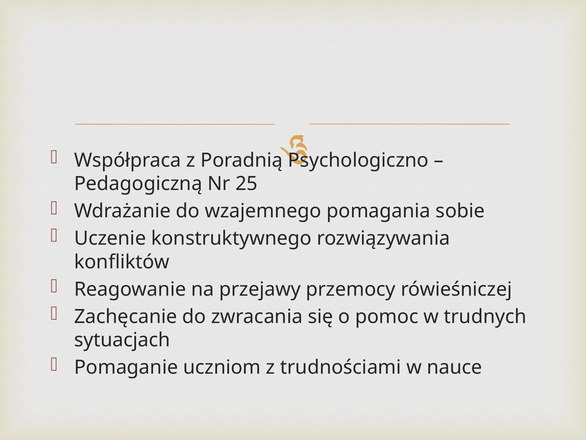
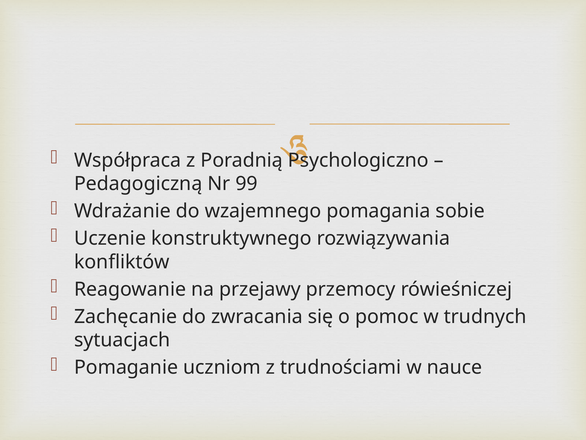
25: 25 -> 99 (247, 184)
